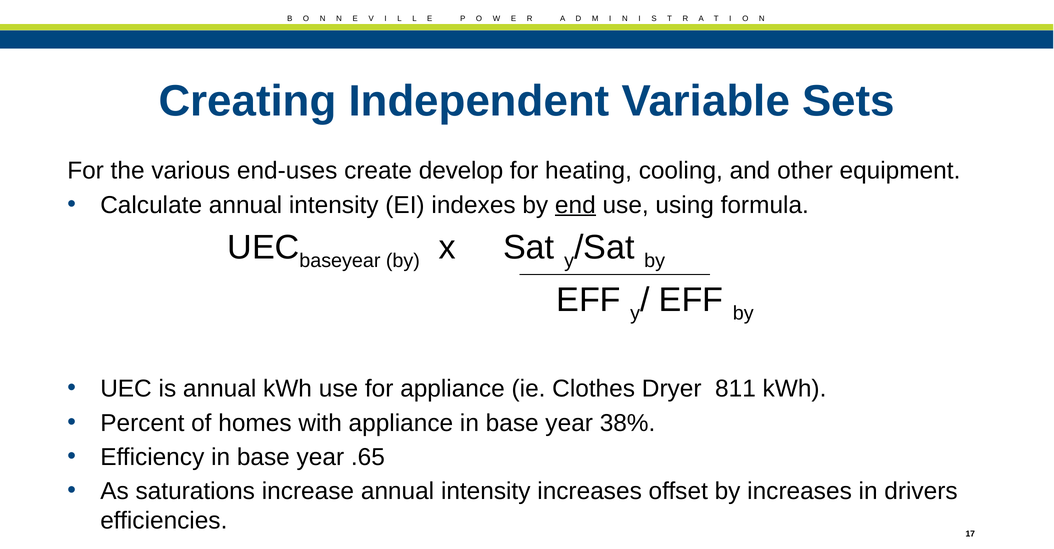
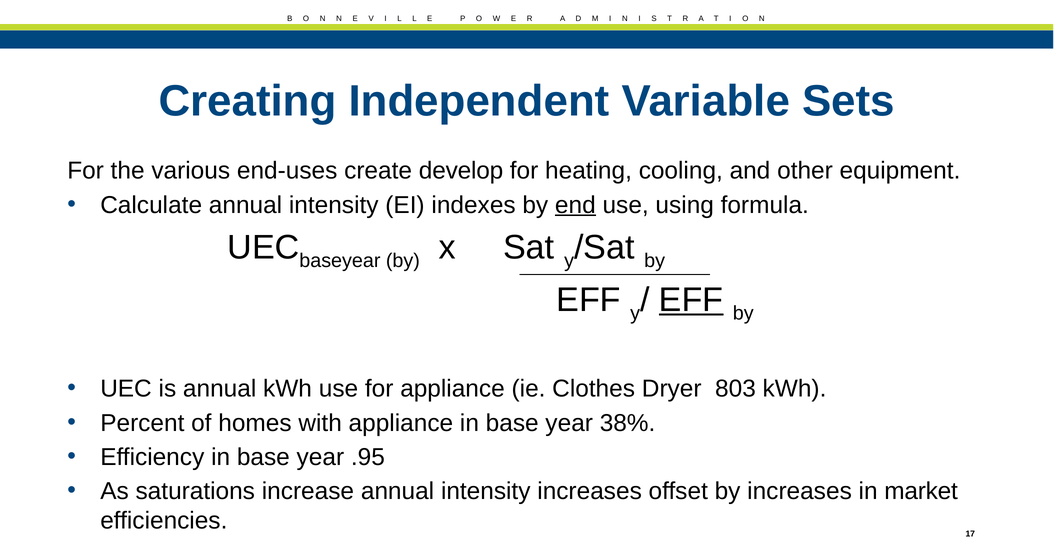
EFF underline: none -> present (691, 300)
811: 811 -> 803 (735, 389)
.65: .65 -> .95 (368, 457)
drivers: drivers -> market (921, 491)
